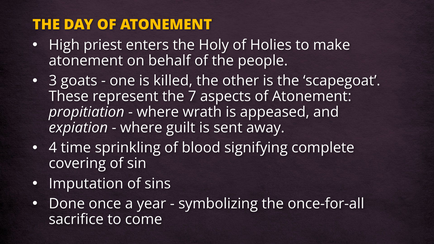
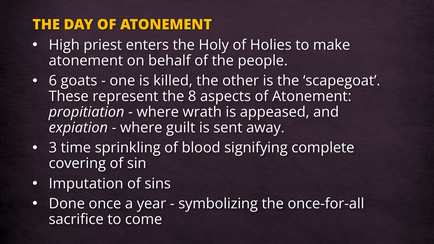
3: 3 -> 6 (53, 81)
7: 7 -> 8 (192, 96)
4: 4 -> 3 (53, 148)
